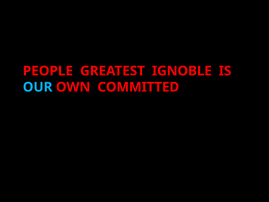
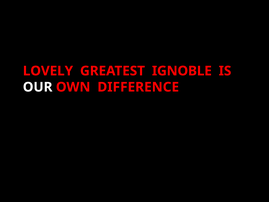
PEOPLE: PEOPLE -> LOVELY (48, 71)
OUR colour: light blue -> white (38, 87)
COMMITTED: COMMITTED -> DIFFERENCE (138, 87)
